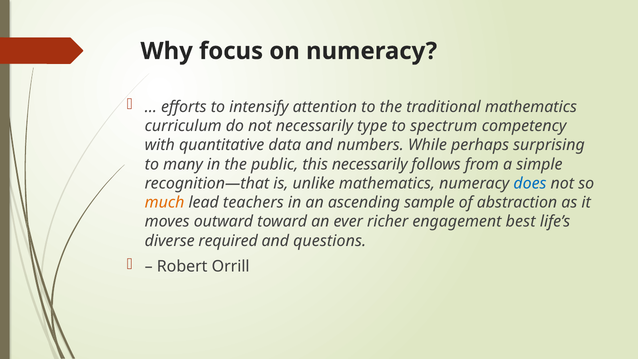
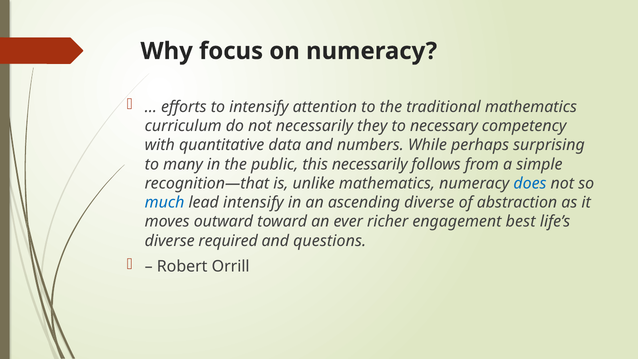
type: type -> they (372, 126)
spectrum: spectrum -> necessary (444, 126)
much colour: orange -> blue (165, 202)
lead teachers: teachers -> intensify (253, 202)
ascending sample: sample -> diverse (429, 202)
